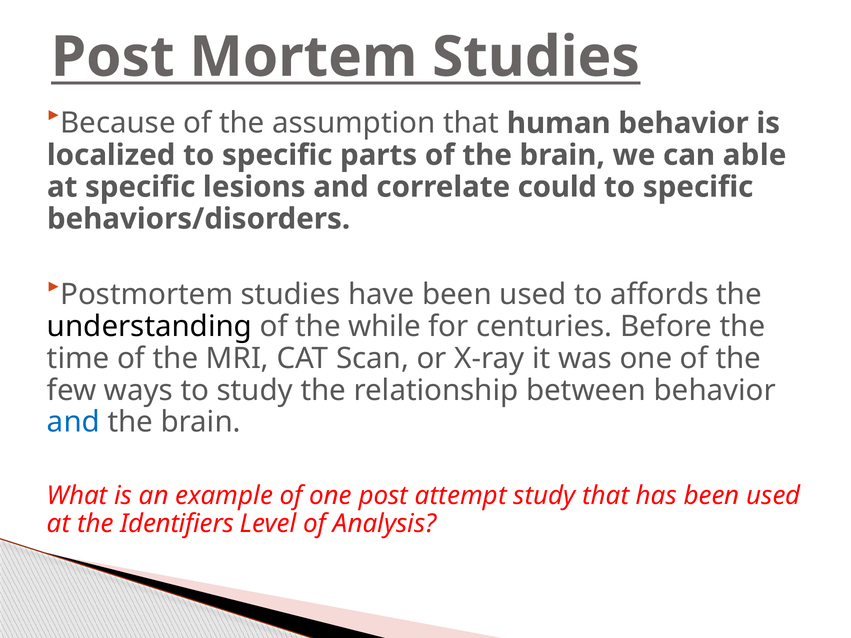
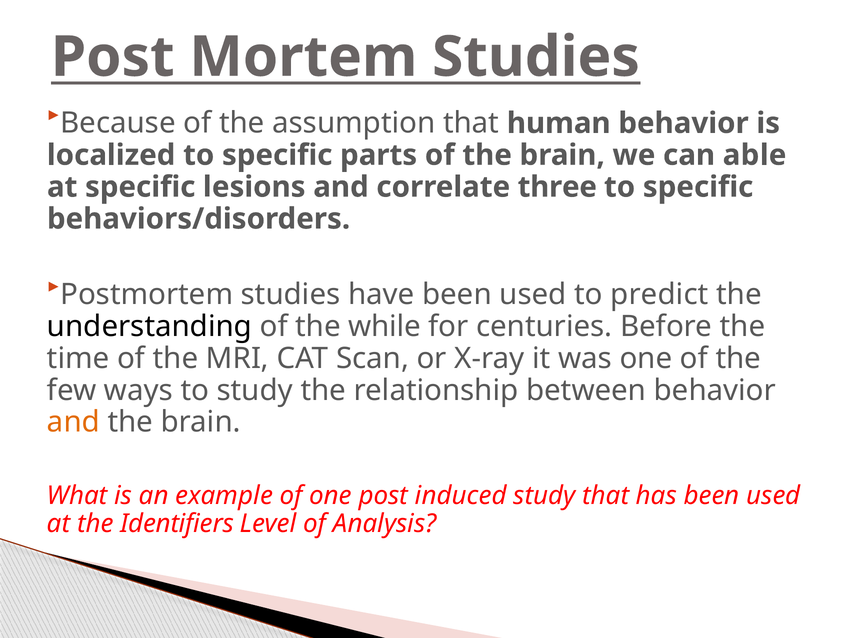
could: could -> three (557, 187)
affords: affords -> predict (659, 295)
and colour: blue -> orange (73, 422)
attempt: attempt -> induced (461, 496)
